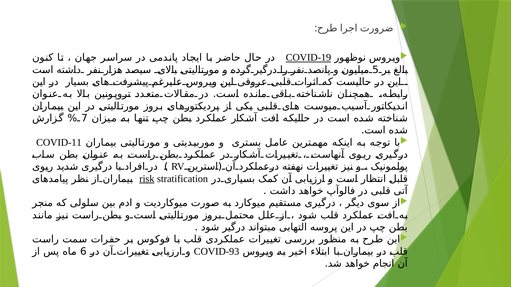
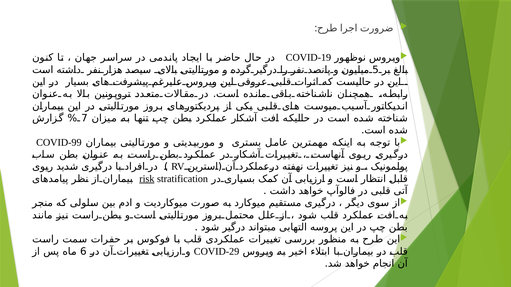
COVID-19 underline: present -> none (308, 58)
COVID-11: COVID-11 -> COVID-99 (59, 143)
COVID-93: COVID-93 -> COVID-29 (217, 252)
